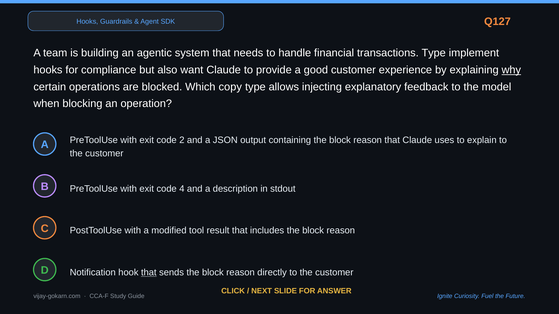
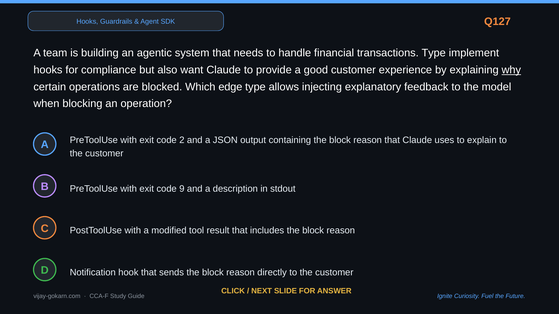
copy: copy -> edge (230, 87)
4: 4 -> 9 (182, 189)
that underline: present -> none (149, 273)
